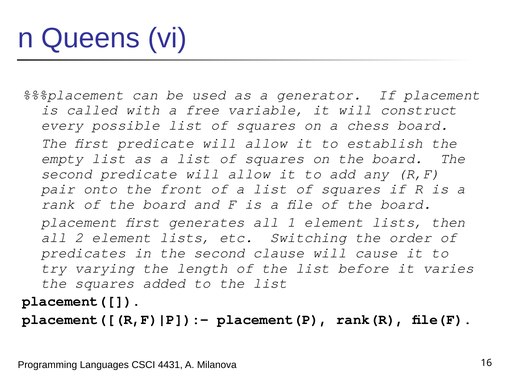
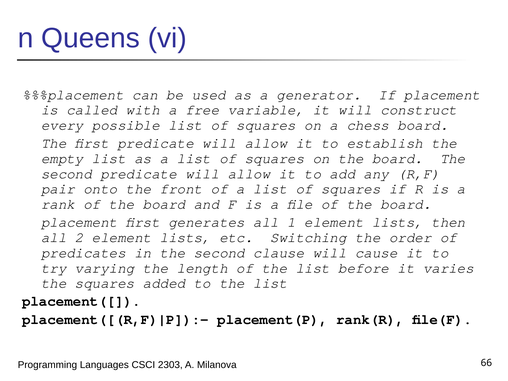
4431: 4431 -> 2303 (170, 365)
16: 16 -> 66 (486, 363)
